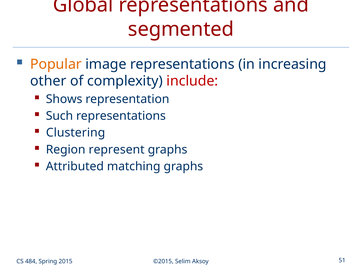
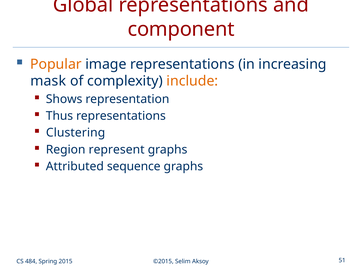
segmented: segmented -> component (181, 29)
other: other -> mask (48, 81)
include colour: red -> orange (192, 81)
Such: Such -> Thus (59, 116)
matching: matching -> sequence (134, 167)
